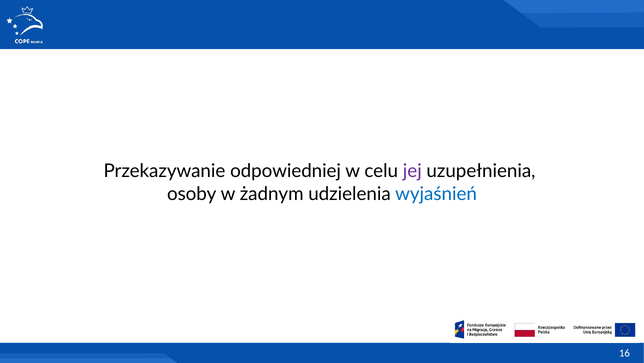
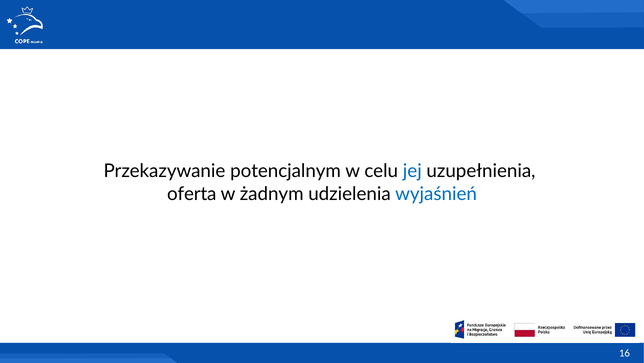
odpowiedniej: odpowiedniej -> potencjalnym (286, 171)
jej colour: purple -> blue (412, 171)
osoby: osoby -> oferta (192, 193)
